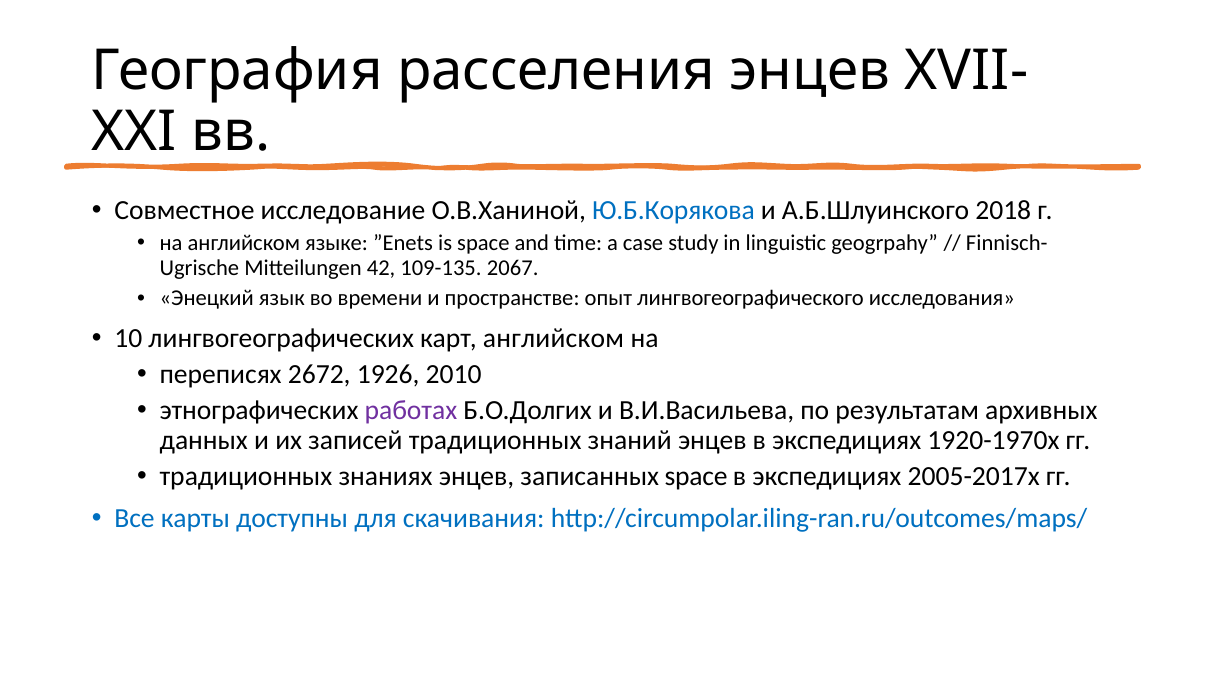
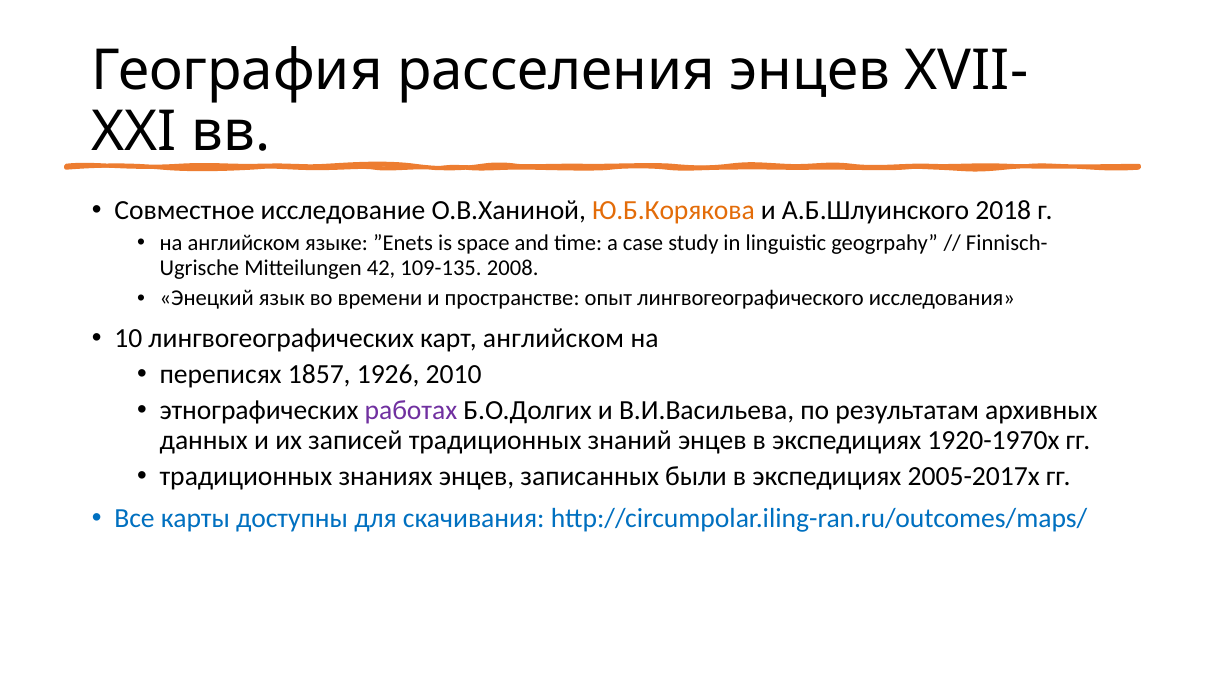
Ю.Б.Корякова colour: blue -> orange (673, 210)
2067: 2067 -> 2008 (513, 268)
2672: 2672 -> 1857 (319, 374)
записанных space: space -> были (696, 476)
